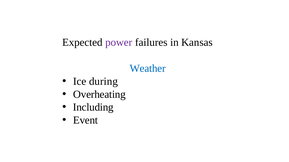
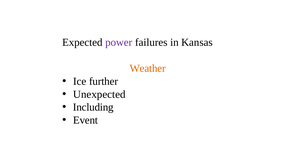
Weather colour: blue -> orange (148, 69)
during: during -> further (104, 82)
Overheating: Overheating -> Unexpected (99, 95)
